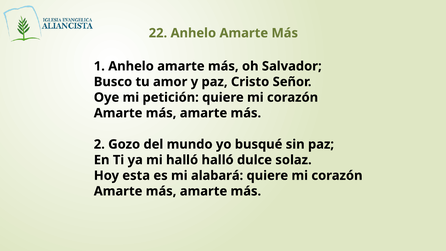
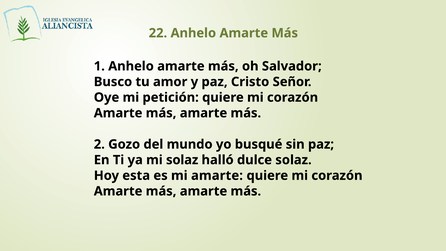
mi halló: halló -> solaz (182, 160)
mi alabará: alabará -> amarte (217, 175)
